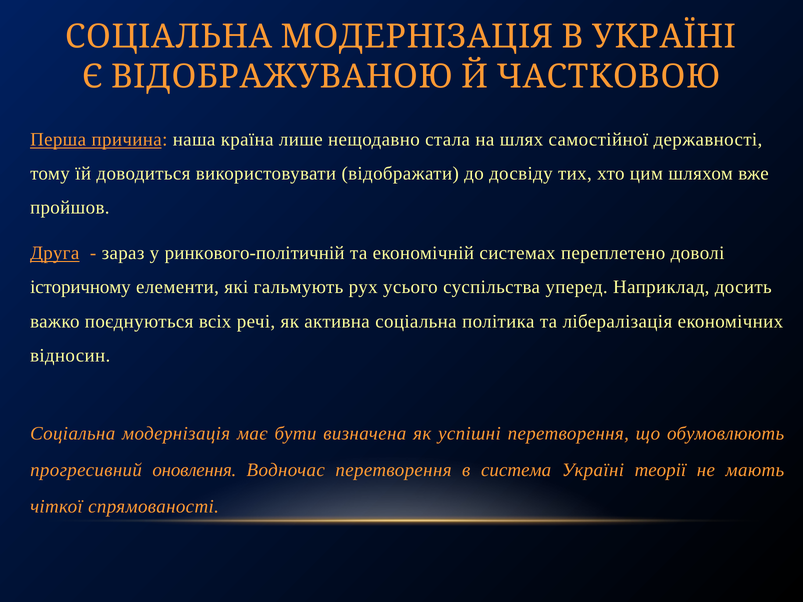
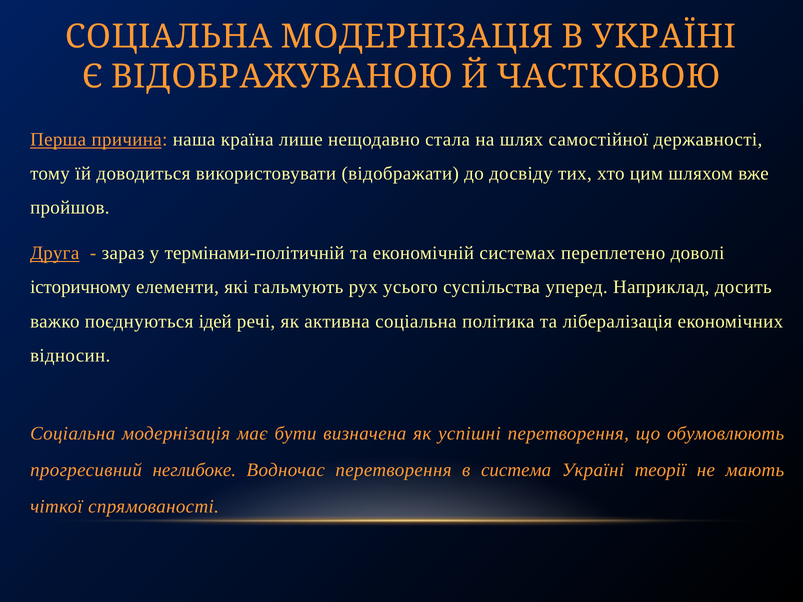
ринкового-політичній: ринкового-політичній -> термінами-політичній (255, 253)
всіх: всіх -> ідей (215, 321)
оновлення: оновлення -> неглибоке (194, 470)
